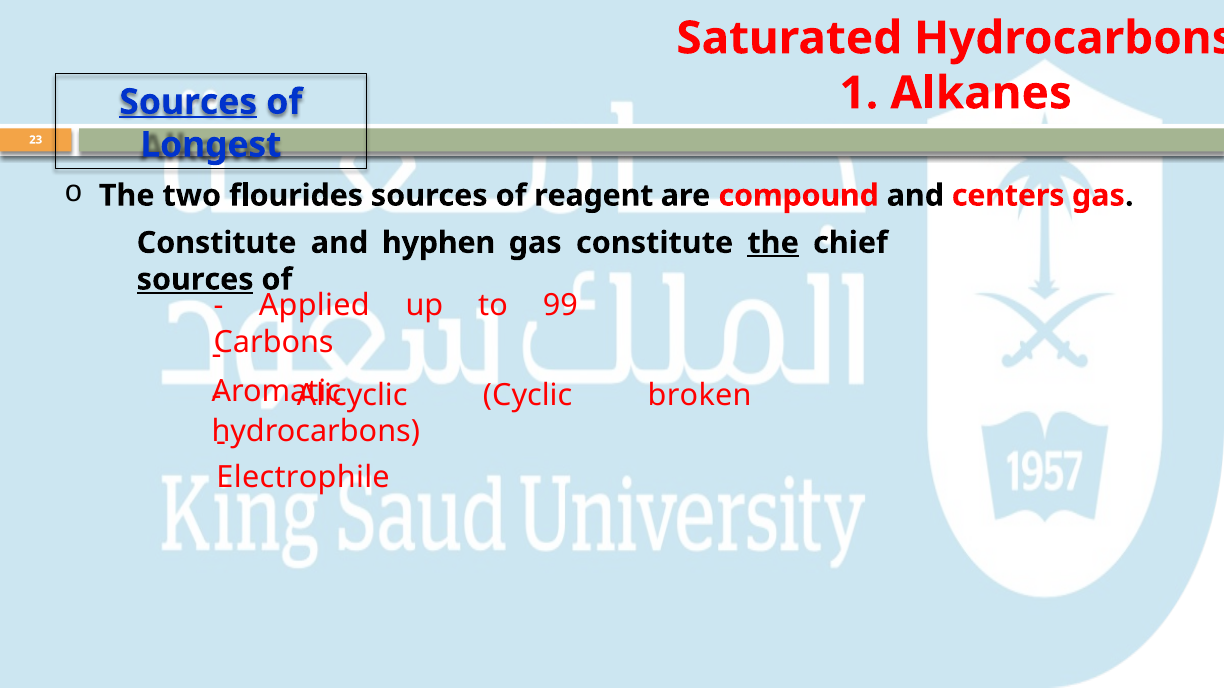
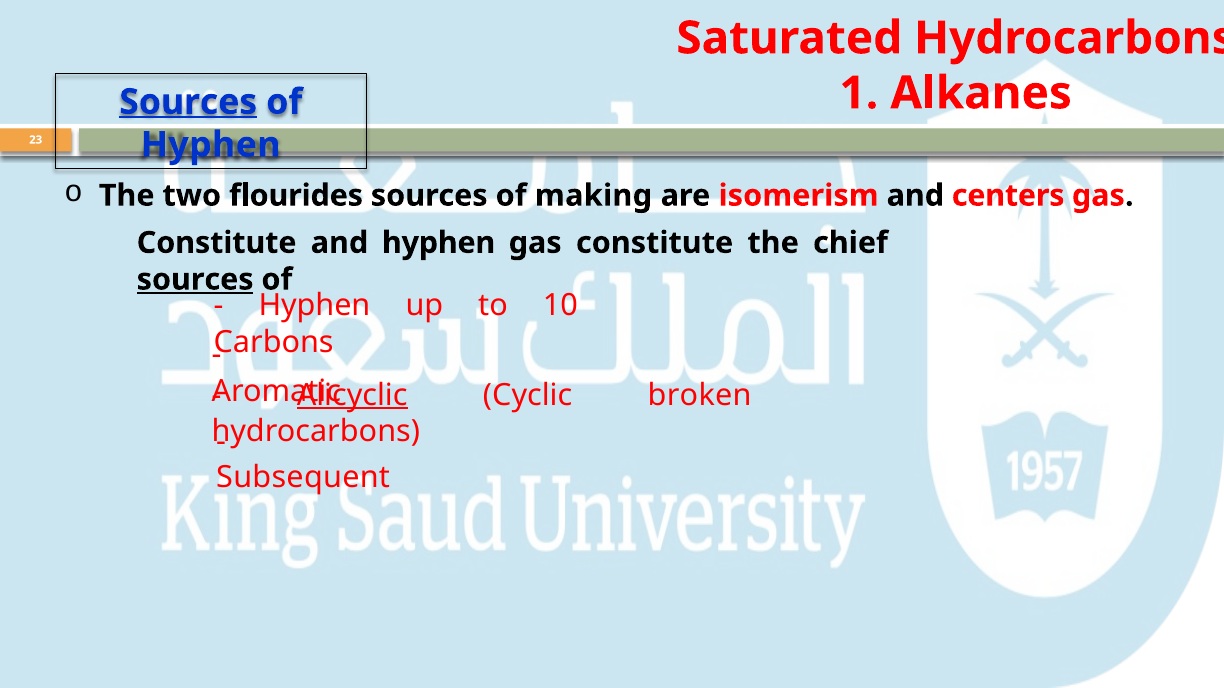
Longest: Longest -> Hyphen (211, 145)
reagent: reagent -> making (593, 196)
compound: compound -> isomerism (799, 196)
the underline: present -> none (773, 243)
Applied: Applied -> Hyphen (315, 306)
99: 99 -> 10 (560, 306)
Alicyclic underline: none -> present (352, 395)
Electrophile: Electrophile -> Subsequent (303, 478)
